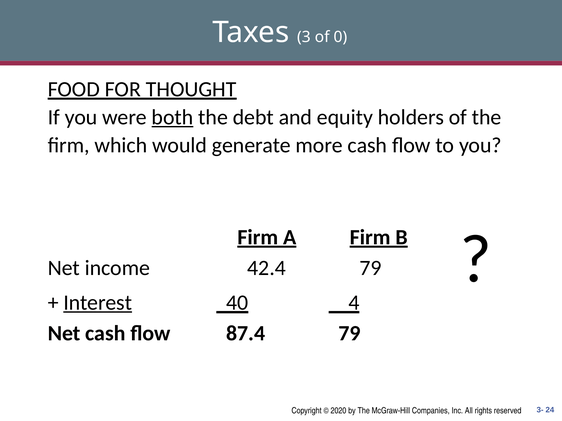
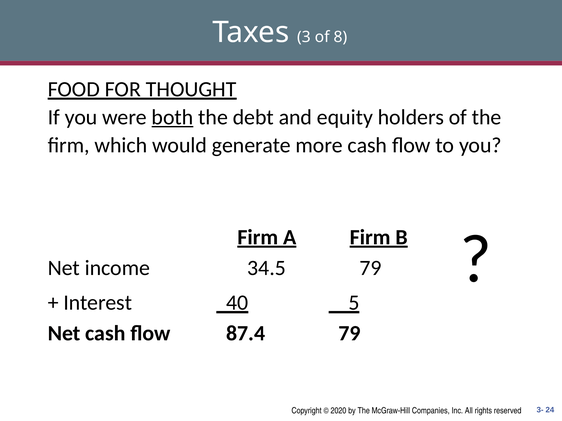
0: 0 -> 8 (340, 37)
42.4: 42.4 -> 34.5 (267, 268)
Interest underline: present -> none (98, 303)
4: 4 -> 5 (354, 303)
